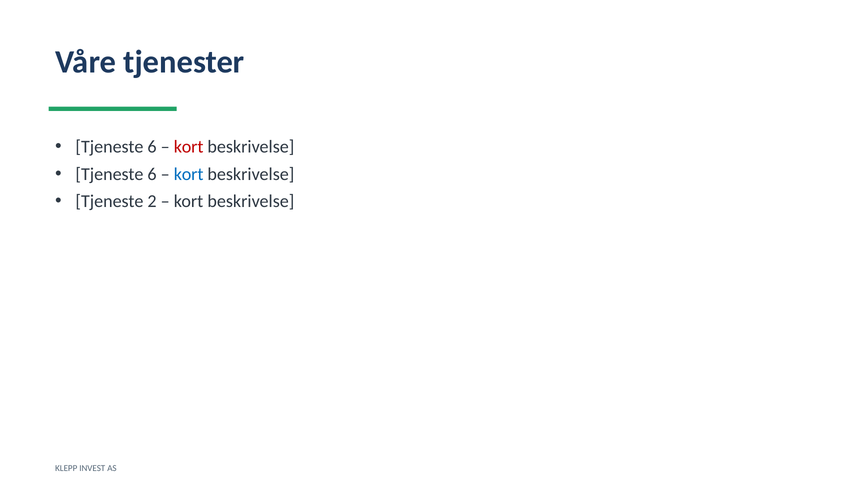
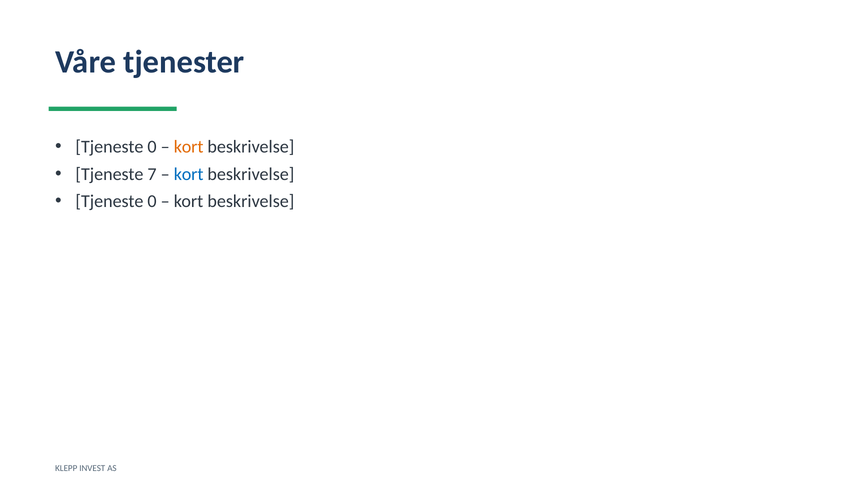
6: 6 -> 0 (152, 147)
kort colour: red -> orange (189, 147)
6: 6 -> 7 (152, 174)
2: 2 -> 0 (152, 201)
